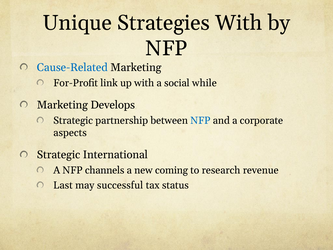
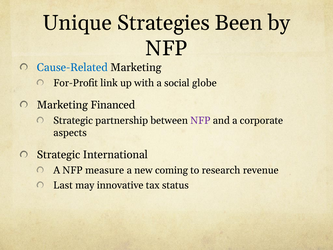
Strategies With: With -> Been (239, 23)
while: while -> globe (204, 83)
Develops: Develops -> Financed (113, 105)
NFP colour: blue -> purple (200, 120)
channels: channels -> measure (105, 170)
successful: successful -> innovative (120, 185)
